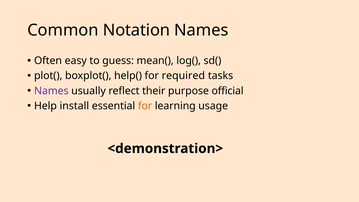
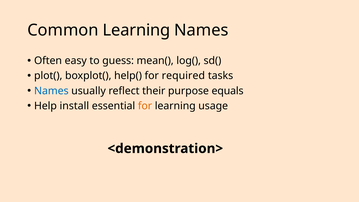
Common Notation: Notation -> Learning (136, 30)
Names colour: purple -> blue (51, 91)
official: official -> equals (228, 91)
